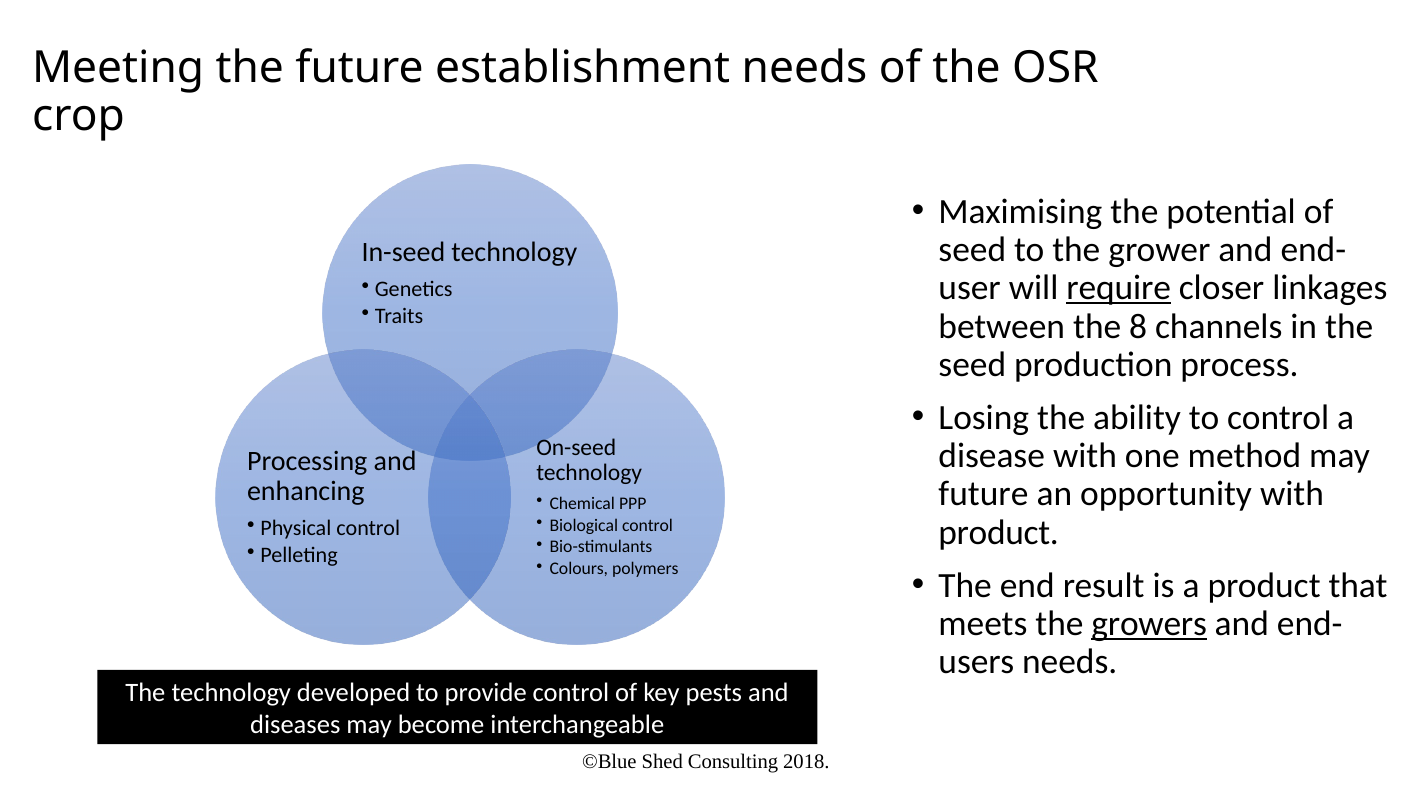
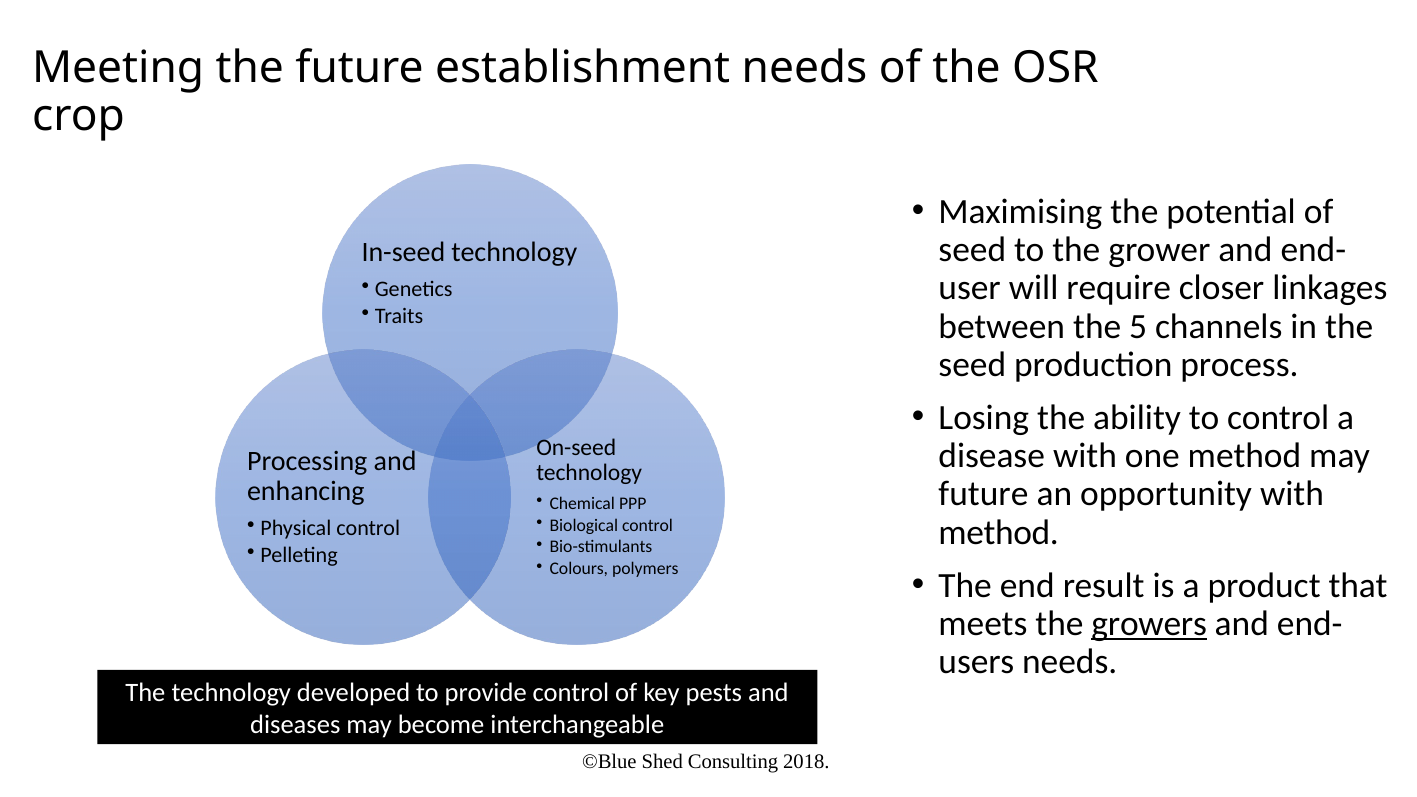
require underline: present -> none (1119, 288)
8: 8 -> 5 (1138, 326)
product: product -> method (999, 532)
